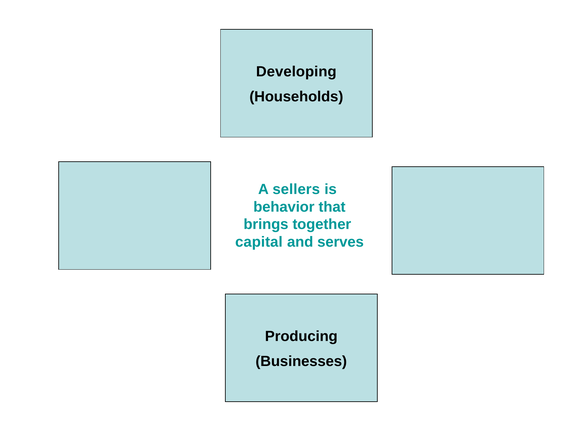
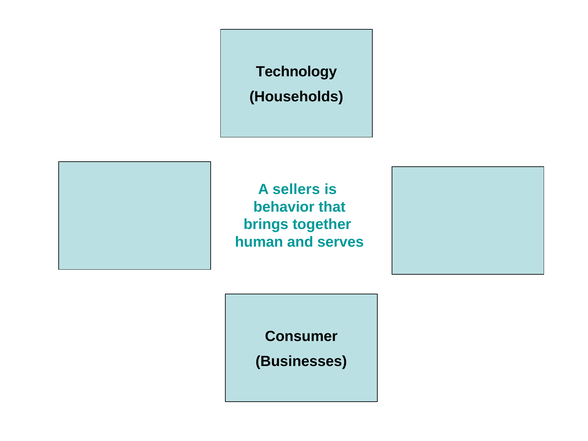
Developing: Developing -> Technology (296, 72)
capital: capital -> human (259, 242)
Producing: Producing -> Consumer (301, 336)
